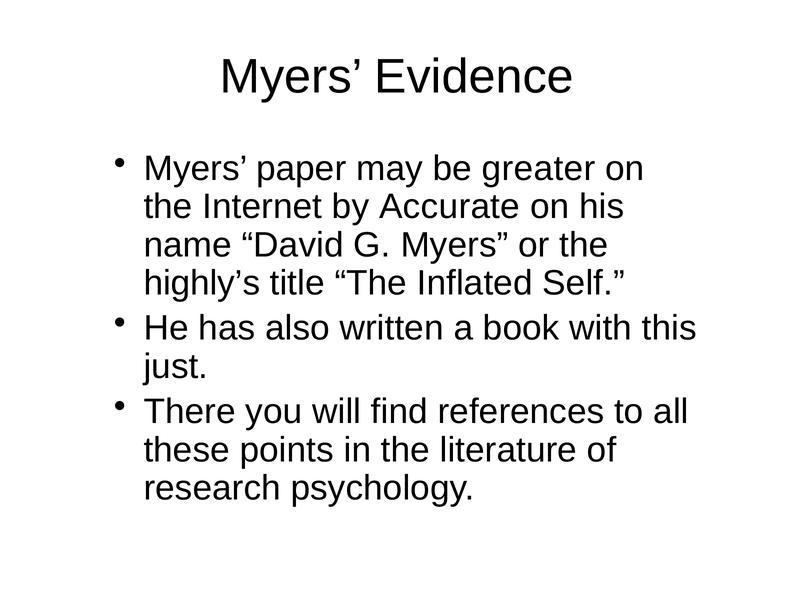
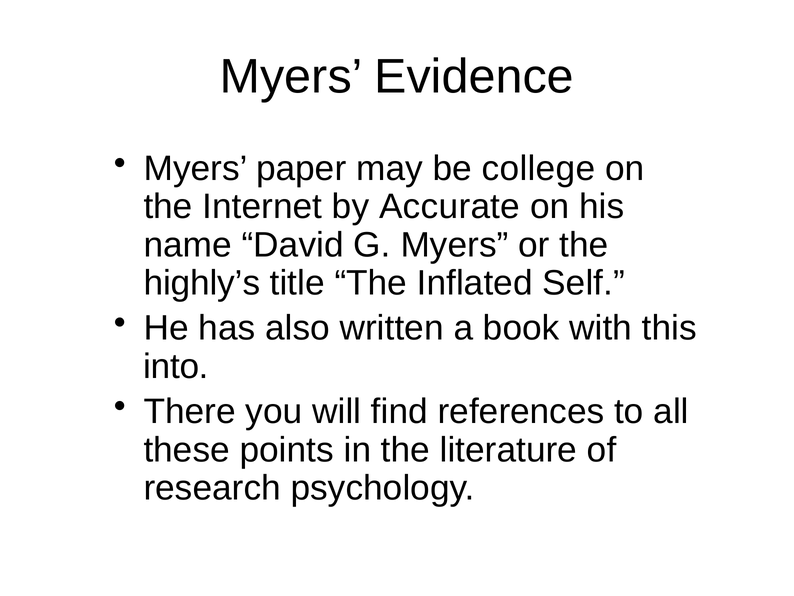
greater: greater -> college (539, 168)
just: just -> into (176, 366)
